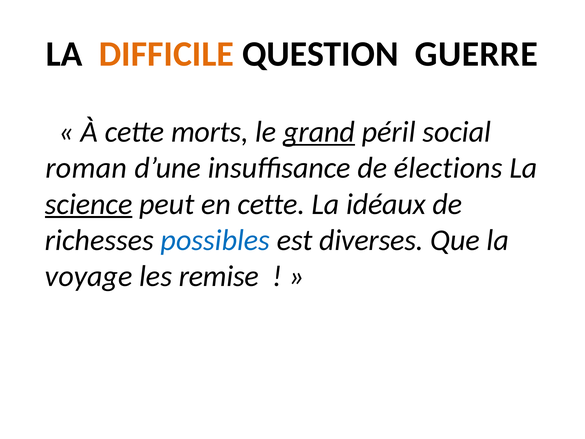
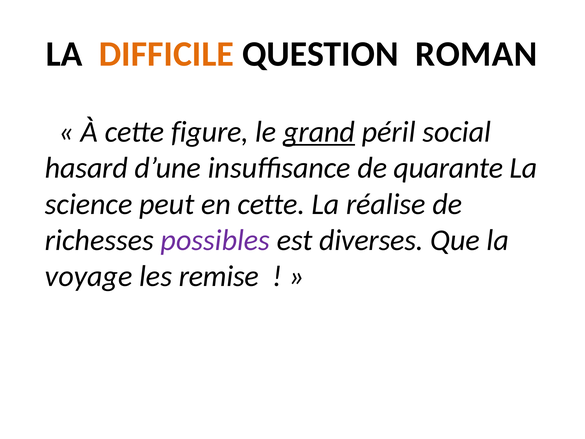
GUERRE: GUERRE -> ROMAN (476, 54)
morts: morts -> figure (210, 132)
roman: roman -> hasard (86, 168)
élections: élections -> quarante (448, 168)
science underline: present -> none (89, 204)
idéaux: idéaux -> réalise (386, 204)
possibles colour: blue -> purple (215, 240)
